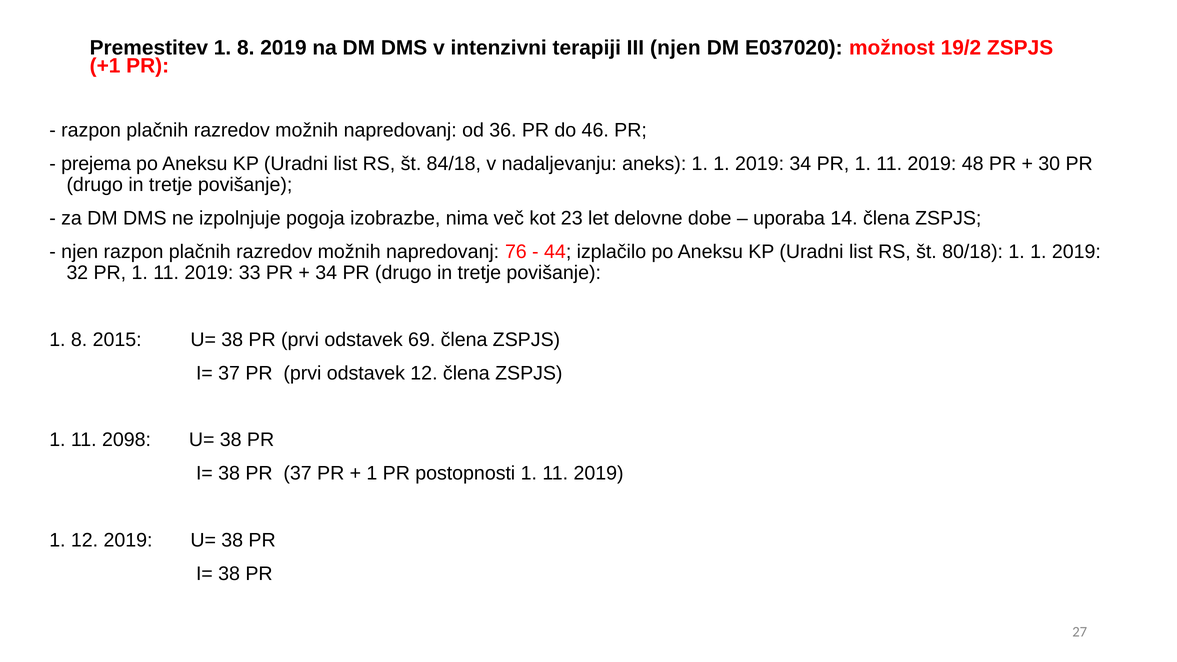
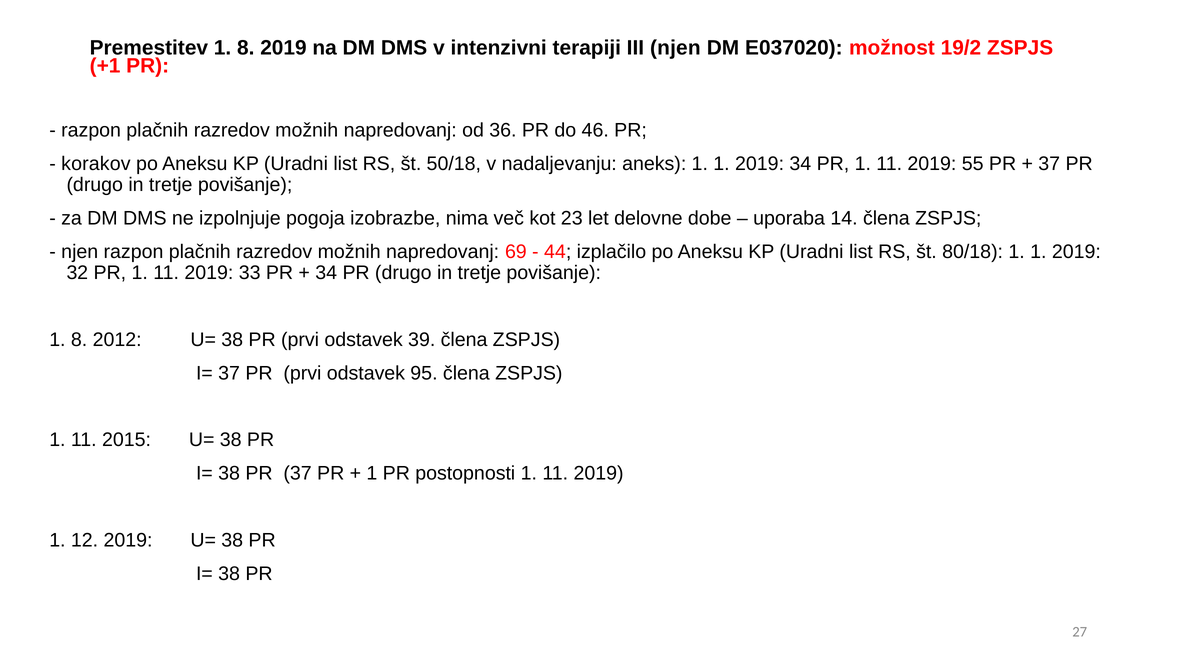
prejema: prejema -> korakov (96, 164)
84/18: 84/18 -> 50/18 (454, 164)
48: 48 -> 55 (973, 164)
30: 30 -> 37 (1049, 164)
76: 76 -> 69 (516, 252)
2015: 2015 -> 2012 (117, 340)
69: 69 -> 39 (422, 340)
odstavek 12: 12 -> 95 (424, 373)
2098: 2098 -> 2015 (127, 440)
